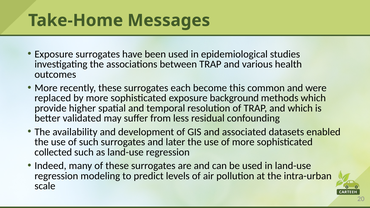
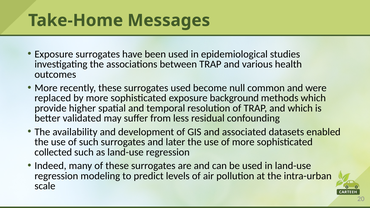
surrogates each: each -> used (181, 88)
this: this -> null (237, 88)
